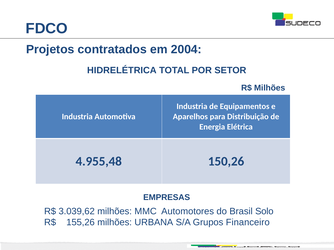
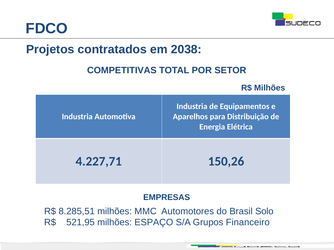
2004: 2004 -> 2038 (186, 50)
HIDRELÉTRICA: HIDRELÉTRICA -> COMPETITIVAS (122, 70)
4.955,48: 4.955,48 -> 4.227,71 (99, 162)
3.039,62: 3.039,62 -> 8.285,51 (77, 212)
155,26: 155,26 -> 521,95 (81, 223)
URBANA: URBANA -> ESPAÇO (154, 223)
